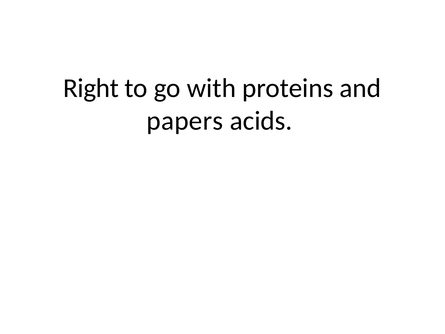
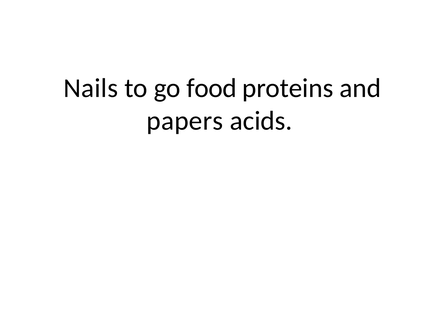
Right: Right -> Nails (91, 88)
with: with -> food (212, 88)
